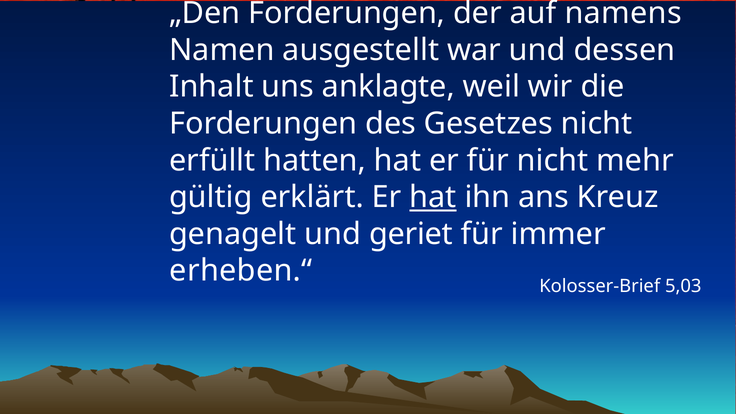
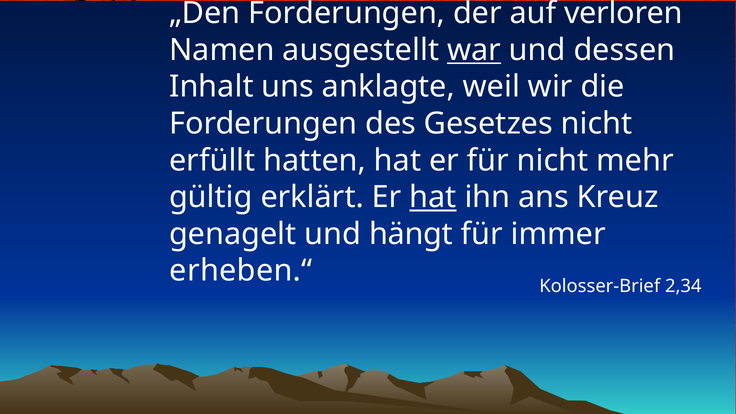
namens: namens -> verloren (624, 13)
war underline: none -> present (474, 50)
geriet: geriet -> hängt (411, 234)
5,03: 5,03 -> 2,34 (683, 286)
